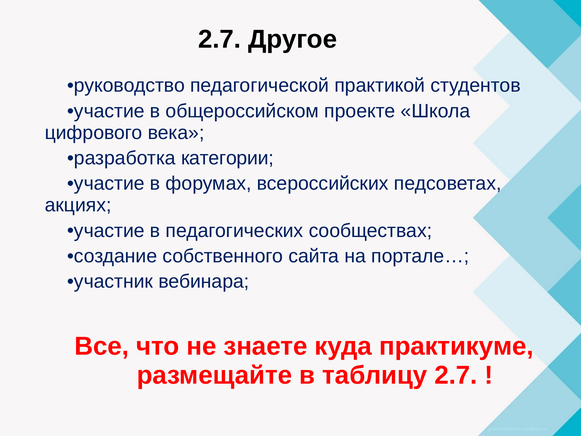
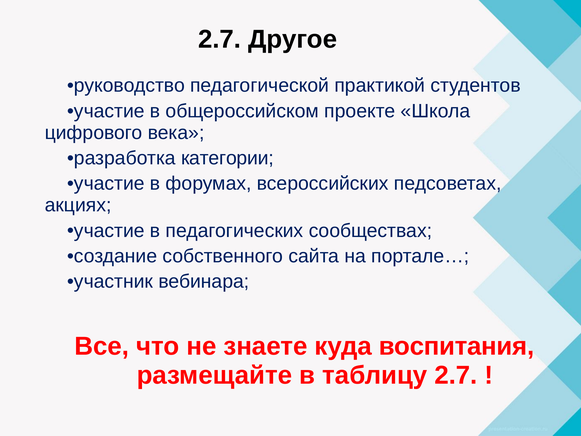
практикуме: практикуме -> воспитания (456, 346)
